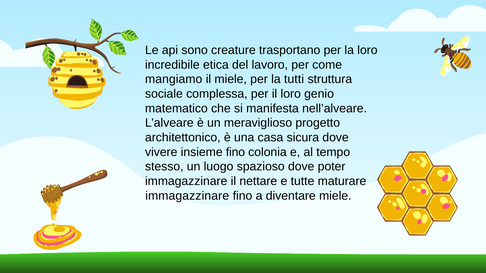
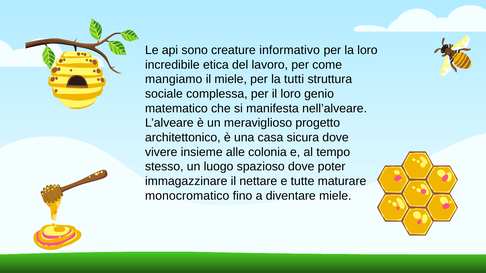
trasportano: trasportano -> informativo (290, 50)
insieme fino: fino -> alle (235, 152)
immagazzinare: immagazzinare -> monocromatico (187, 196)
